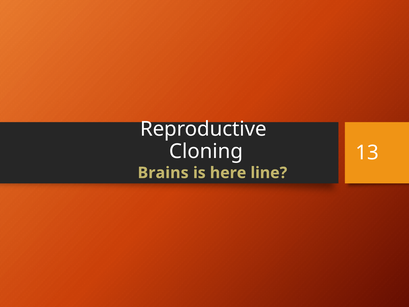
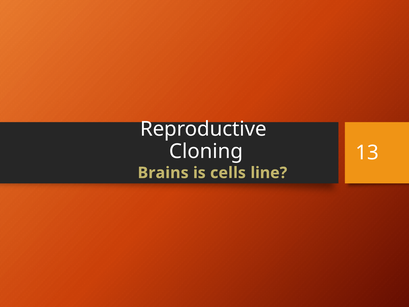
here: here -> cells (228, 173)
